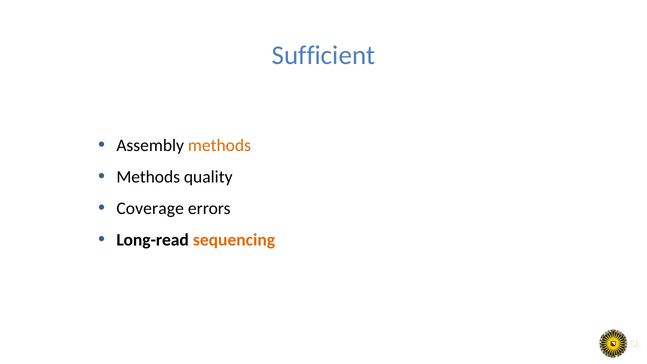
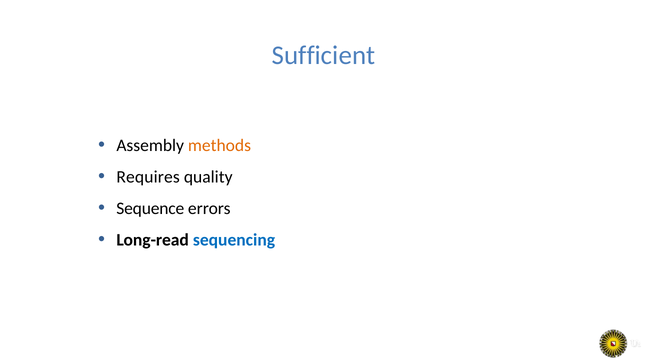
Methods: Methods -> Requires (148, 177)
Coverage: Coverage -> Sequence (150, 209)
sequencing colour: orange -> blue (234, 240)
